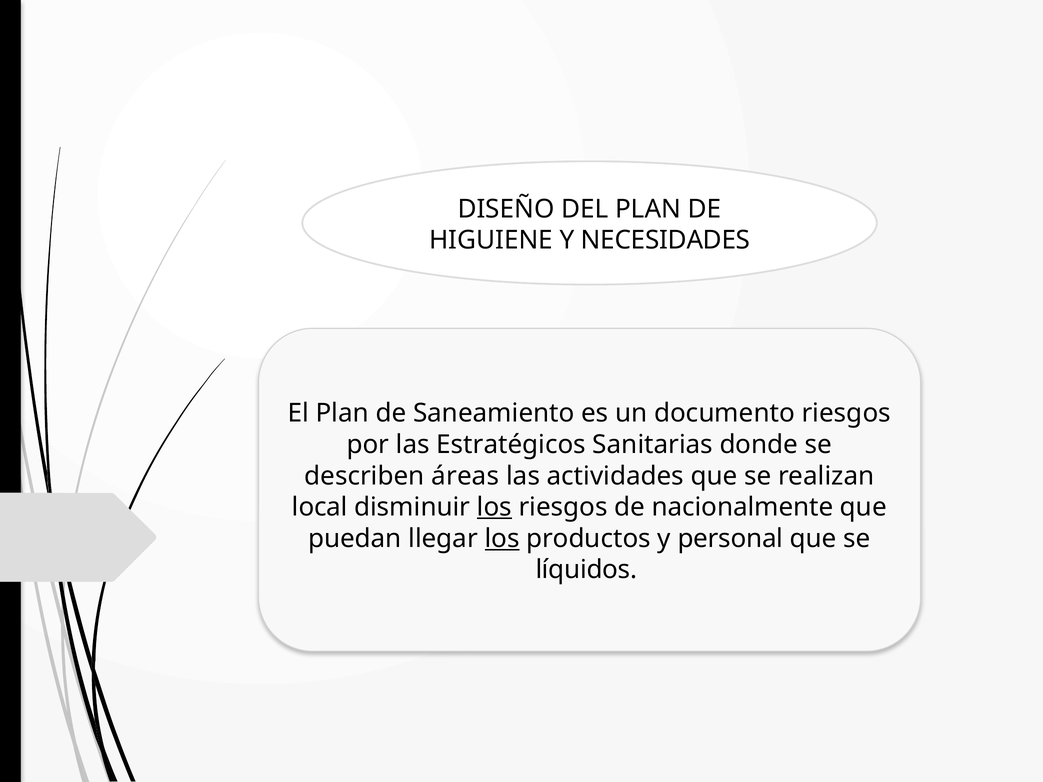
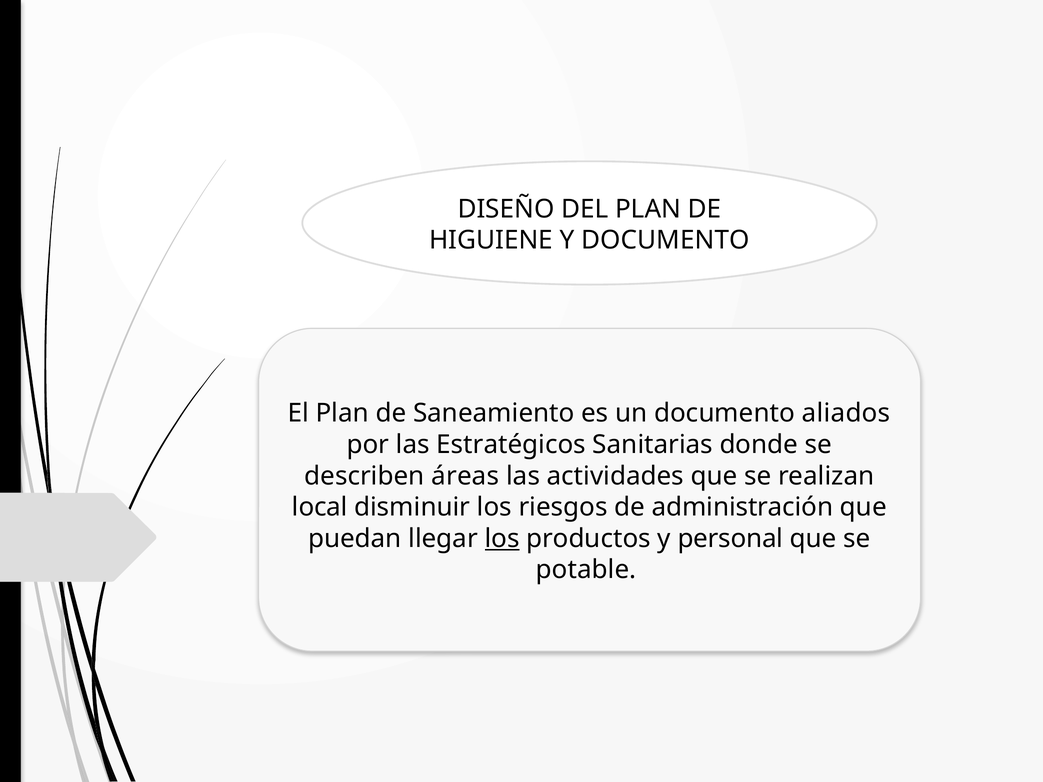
Y NECESIDADES: NECESIDADES -> DOCUMENTO (665, 240)
documento riesgos: riesgos -> aliados (846, 414)
los underline: present -> none (494, 507)
nacionalmente: nacionalmente -> administración (743, 507)
líquidos: líquidos -> potable (586, 570)
